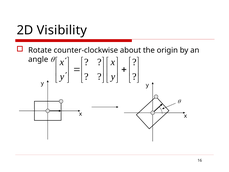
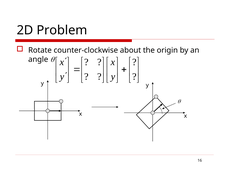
Visibility: Visibility -> Problem (62, 30)
